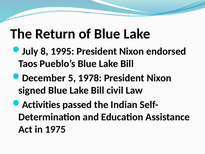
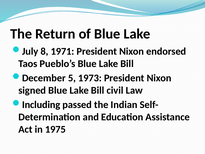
1995: 1995 -> 1971 (63, 51)
1978: 1978 -> 1973 (90, 78)
Activities: Activities -> Including (41, 105)
